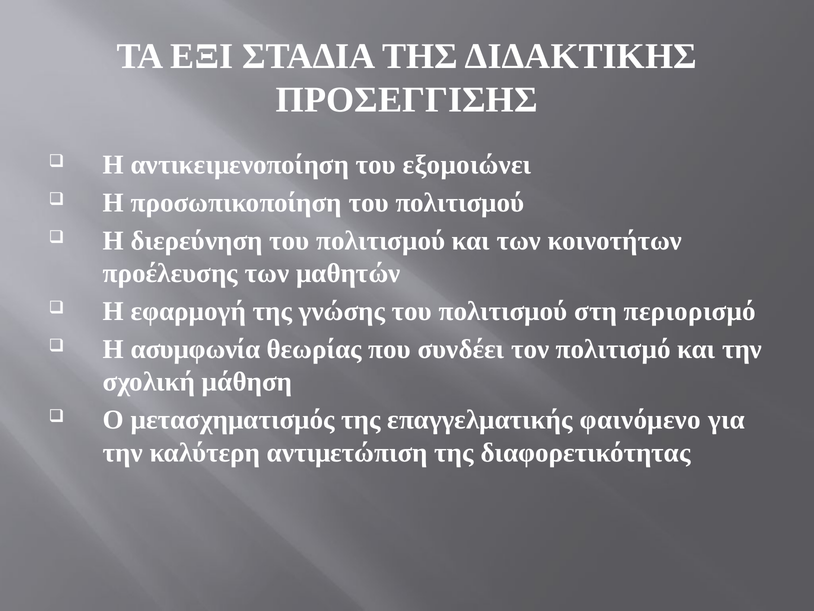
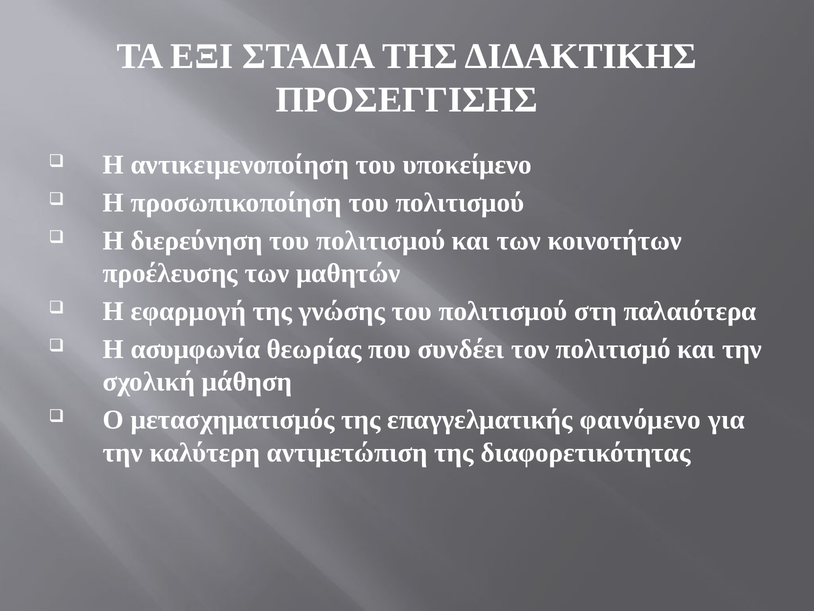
εξομοιώνει: εξομοιώνει -> υποκείμενο (467, 165)
περιορισμό: περιορισμό -> παλαιότερα (690, 311)
